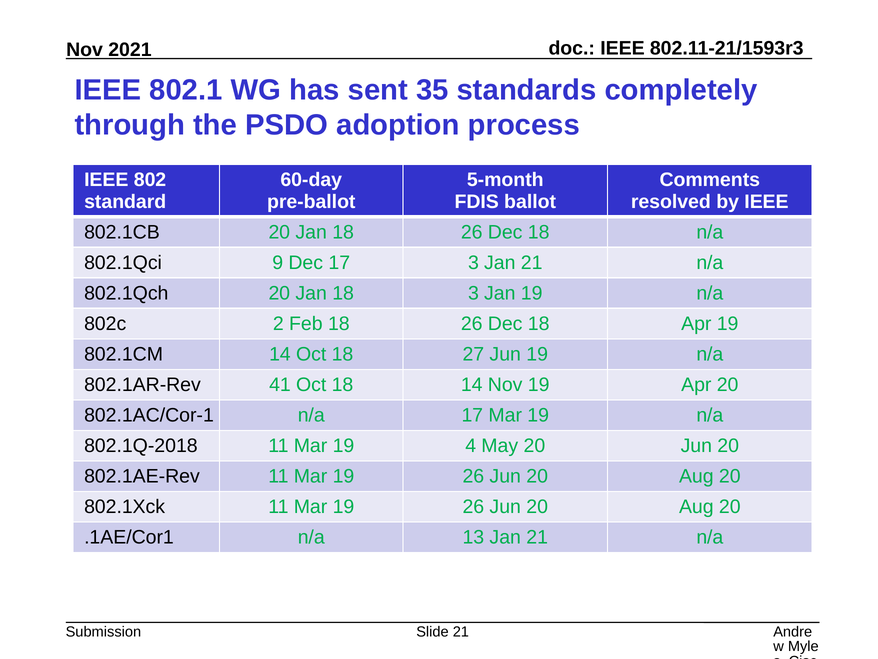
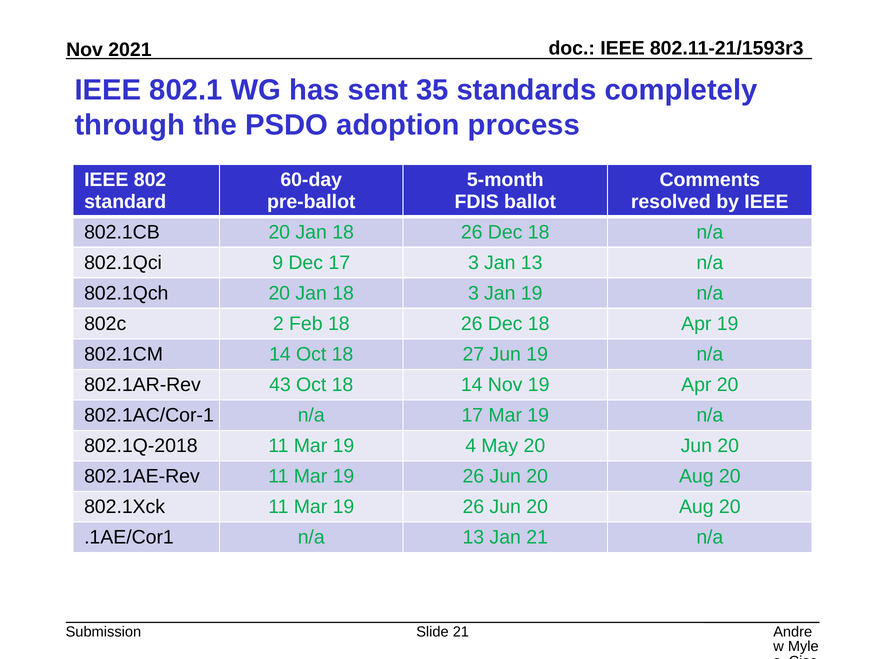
3 Jan 21: 21 -> 13 (532, 263)
41: 41 -> 43 (280, 385)
